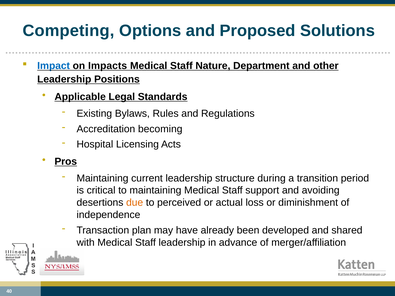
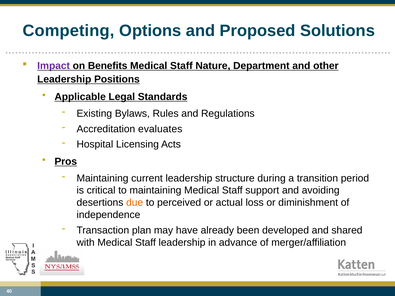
Impact colour: blue -> purple (54, 66)
Impacts: Impacts -> Benefits (108, 66)
becoming: becoming -> evaluates (160, 129)
